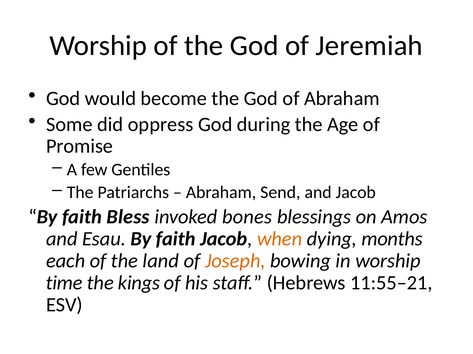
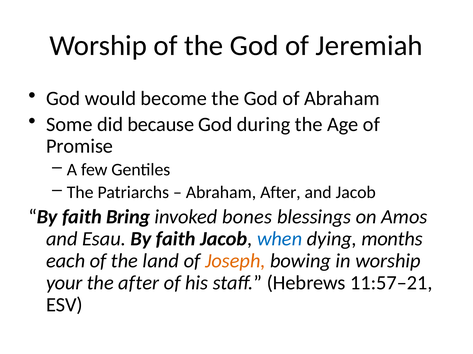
oppress: oppress -> because (161, 125)
Abraham Send: Send -> After (280, 193)
Bless: Bless -> Bring (128, 217)
when colour: orange -> blue (280, 239)
time: time -> your (64, 283)
the kings: kings -> after (139, 283)
11:55–21: 11:55–21 -> 11:57–21 (391, 283)
